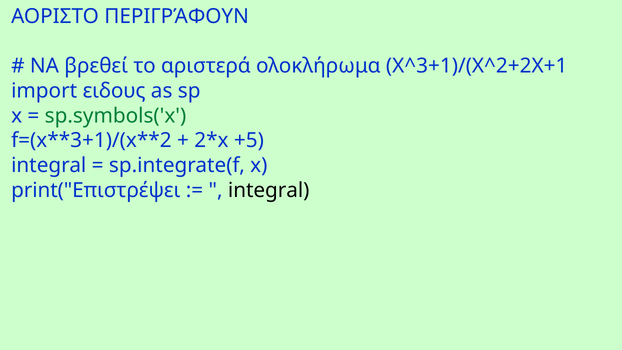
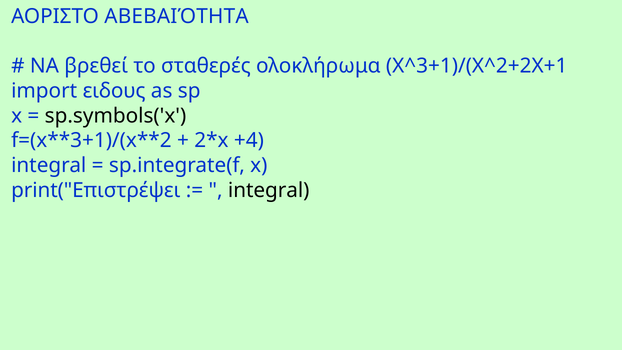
ΠΕΡΙΓΡΆΦΟΥΝ: ΠΕΡΙΓΡΆΦΟΥΝ -> ΑΒΕΒΑΙΌΤΗΤΑ (177, 16)
αριστερά: αριστερά -> σταθερές (206, 66)
sp.symbols('x colour: green -> black (115, 116)
+5: +5 -> +4 (249, 141)
